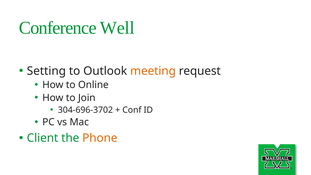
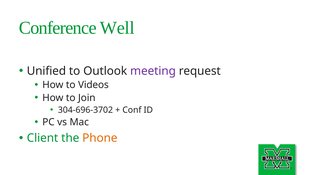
Setting: Setting -> Unified (46, 71)
meeting colour: orange -> purple (153, 71)
Online: Online -> Videos (93, 85)
